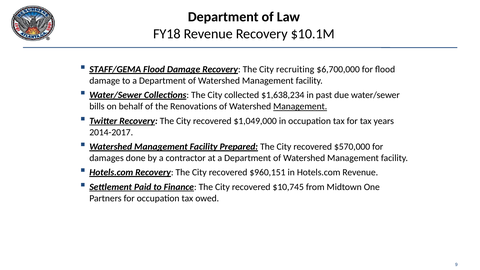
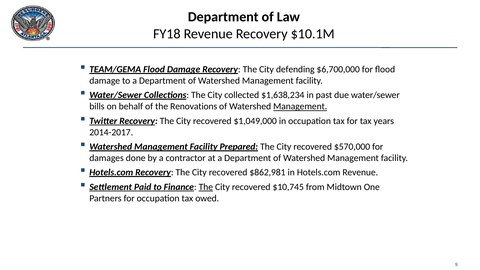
STAFF/GEMA: STAFF/GEMA -> TEAM/GEMA (115, 69)
recruiting: recruiting -> defending (295, 69)
$960,151: $960,151 -> $862,981 (268, 172)
The underline: none -> present (206, 187)
